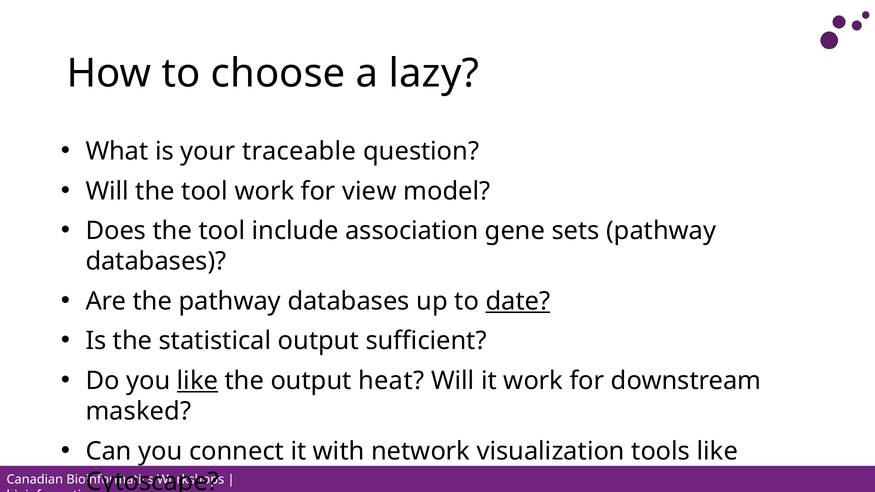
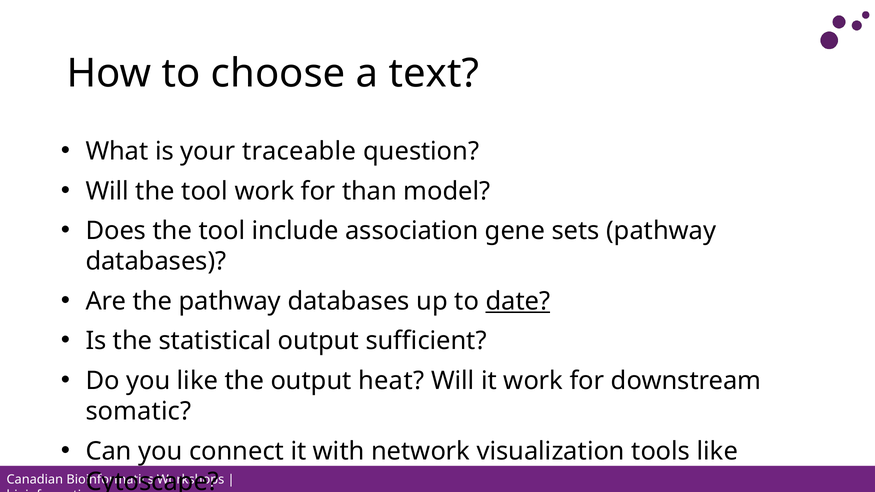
lazy: lazy -> text (434, 74)
view: view -> than (369, 191)
like underline: present -> none (197, 381)
masked: masked -> somatic (138, 411)
